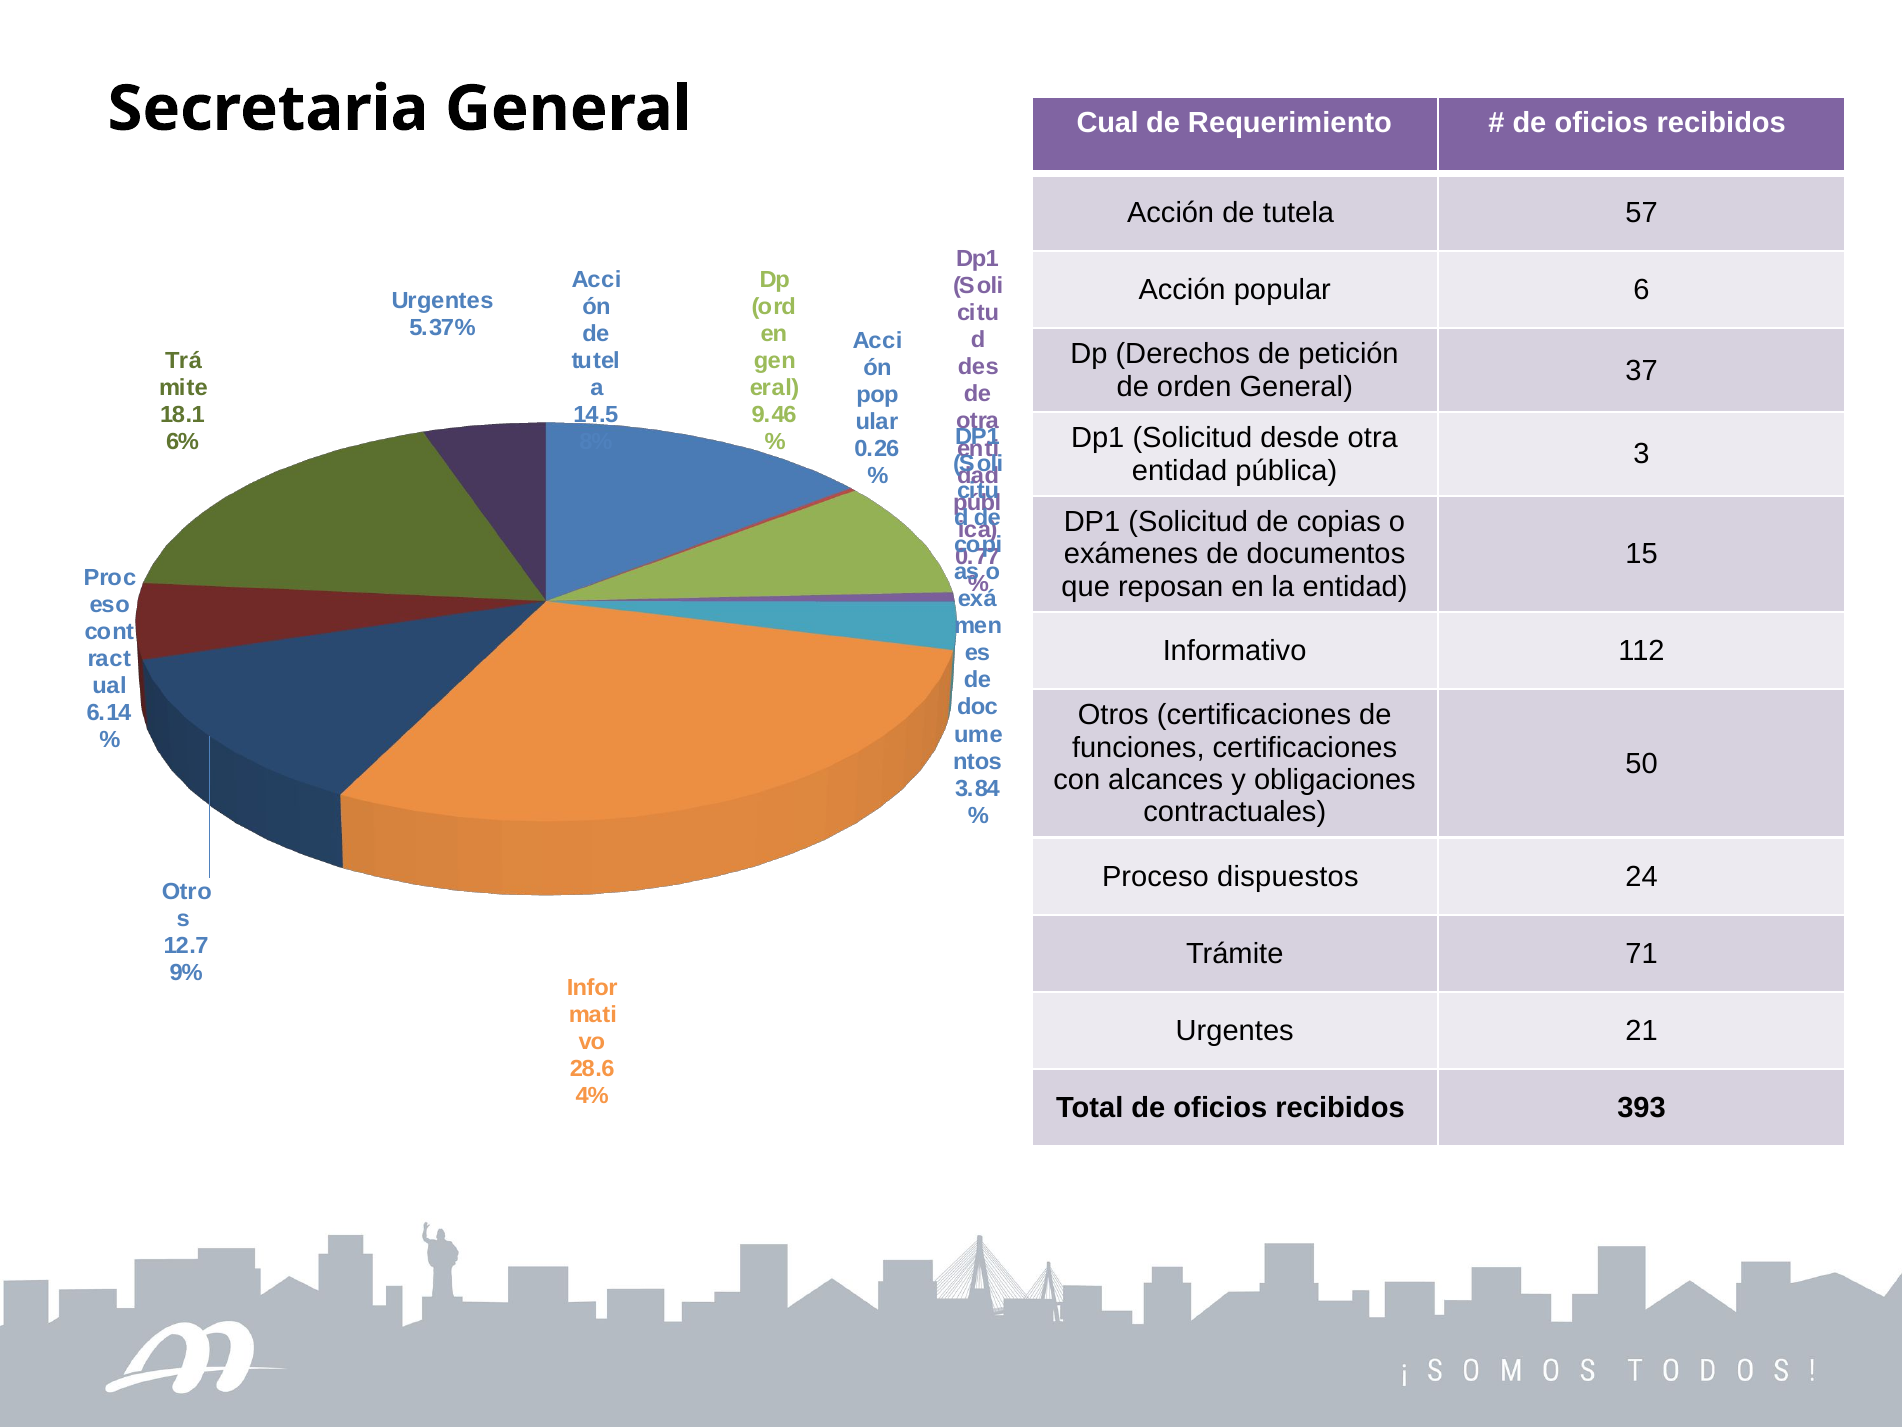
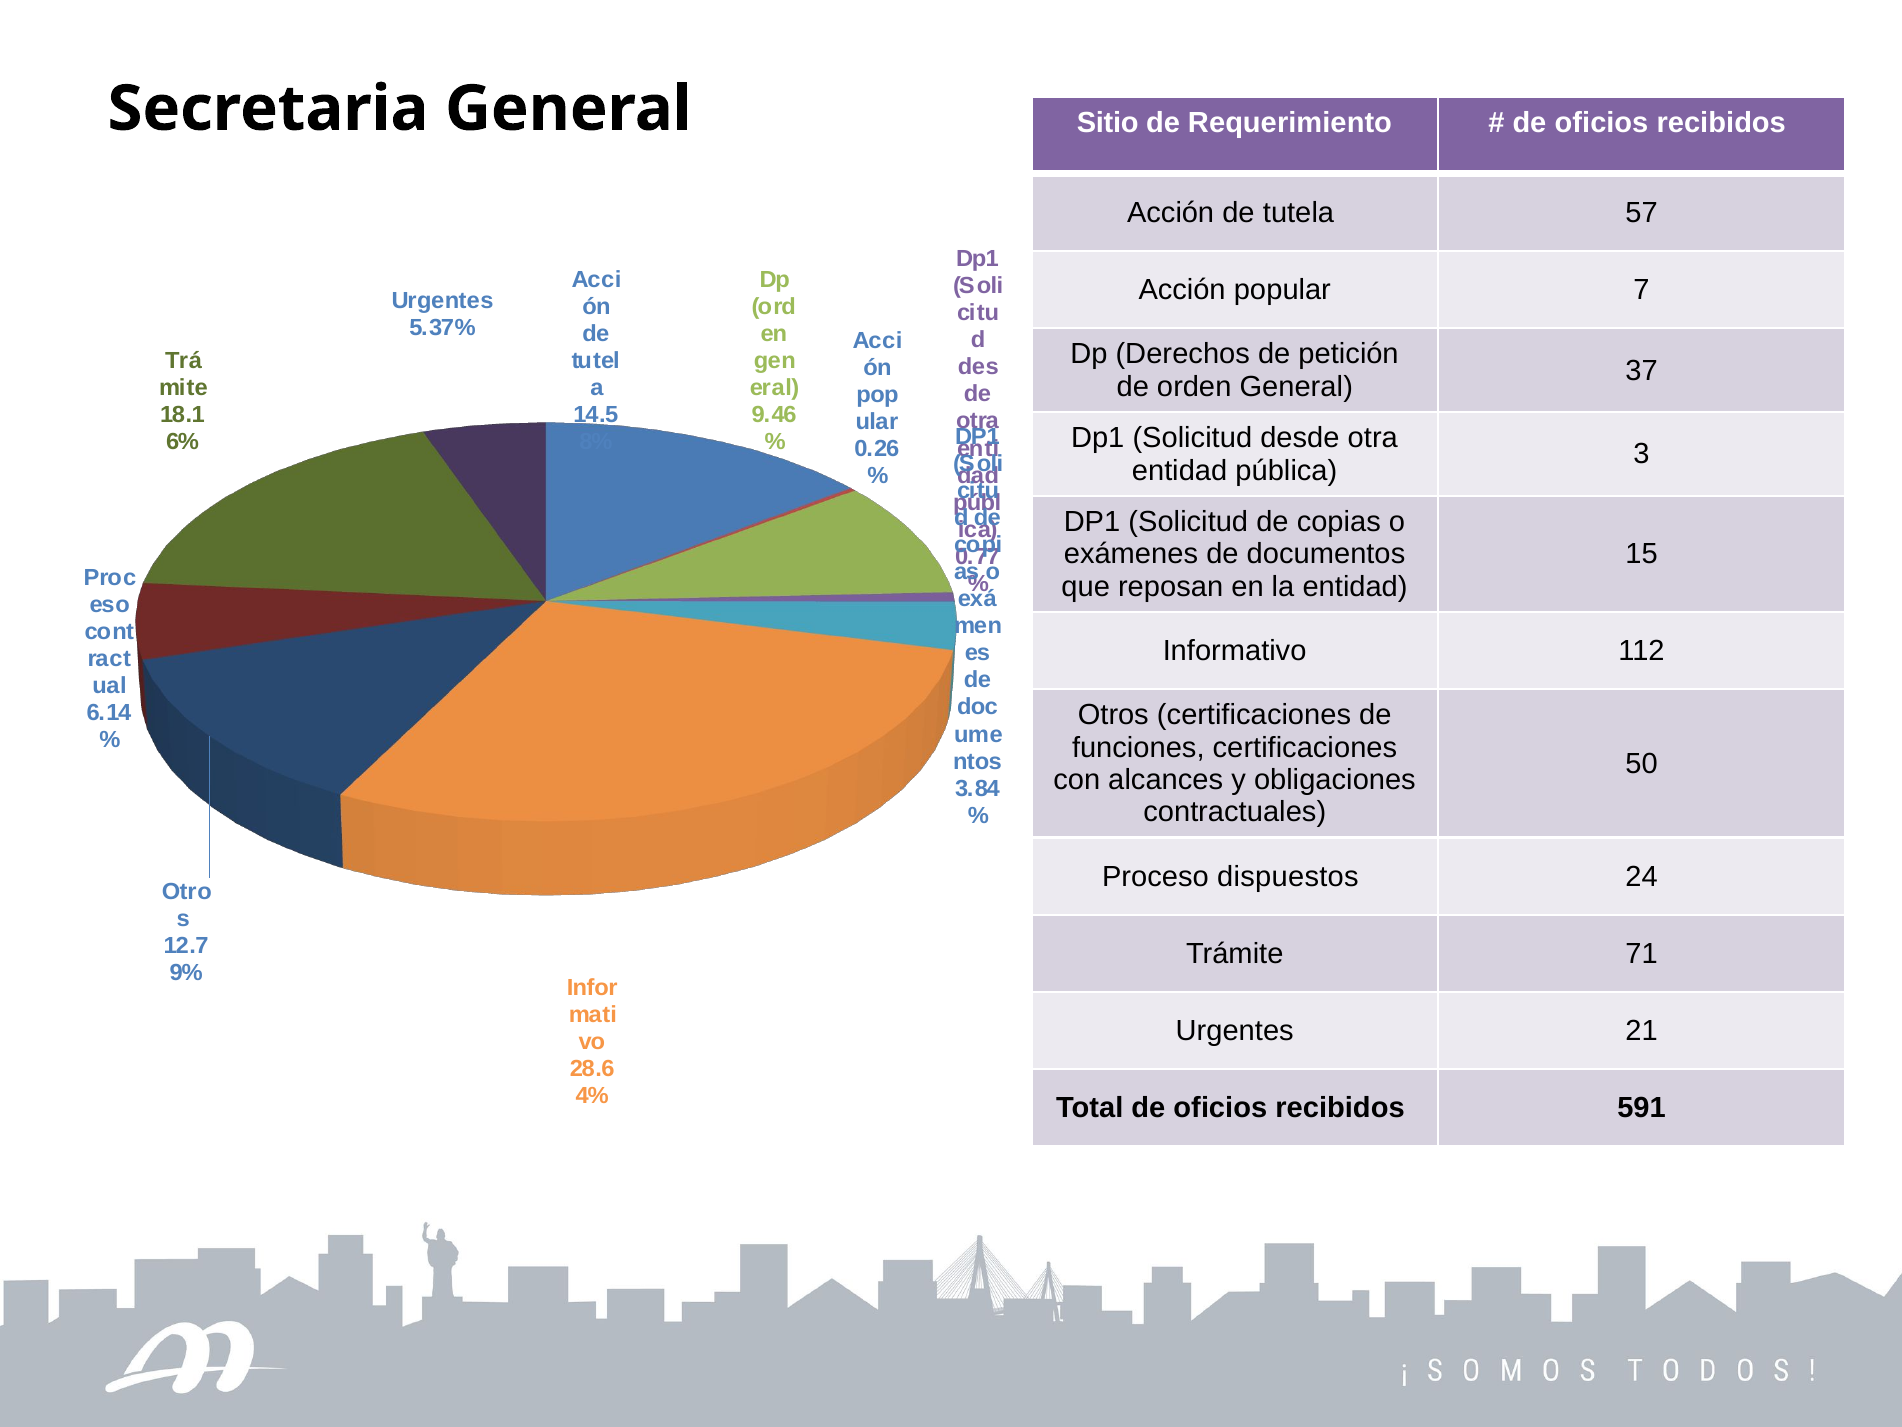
Cual: Cual -> Sitio (1108, 123)
6: 6 -> 7 (1642, 290)
393: 393 -> 591 (1642, 1108)
